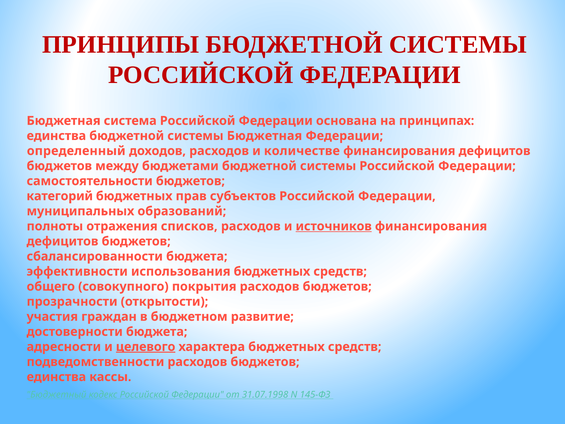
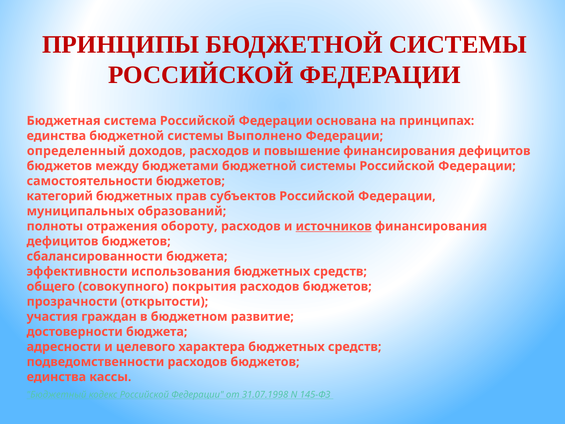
системы Бюджетная: Бюджетная -> Выполнено (264, 136)
количестве: количестве -> повышение (302, 151)
списков: списков -> обороту (189, 226)
целевого underline: present -> none (146, 347)
